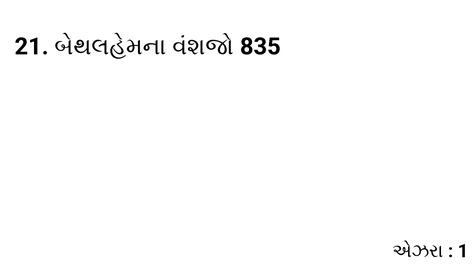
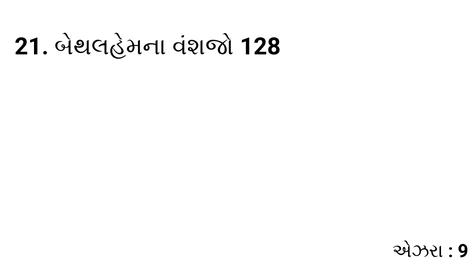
835: 835 -> 128 (260, 47)
1: 1 -> 9 (463, 251)
